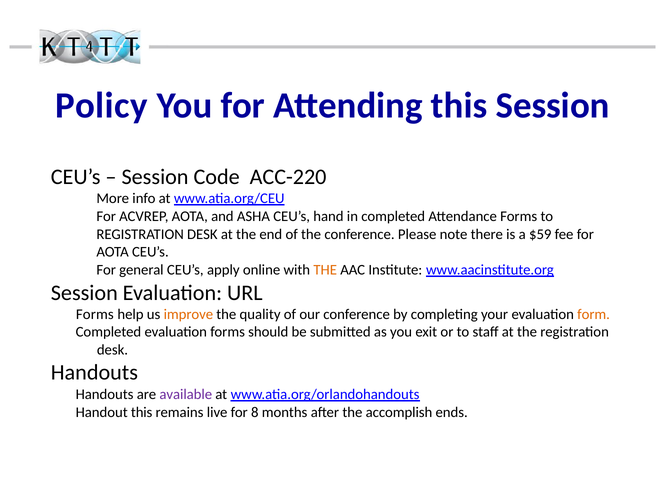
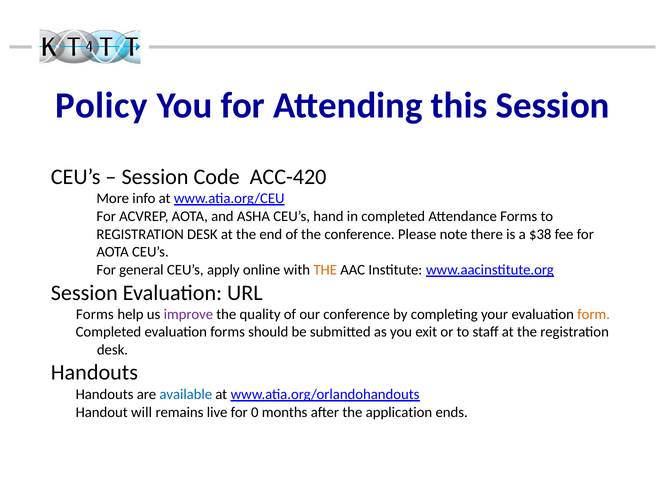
ACC-220: ACC-220 -> ACC-420 (288, 177)
$59: $59 -> $38 (540, 234)
improve colour: orange -> purple (188, 314)
available colour: purple -> blue (186, 394)
Handout this: this -> will (142, 412)
8: 8 -> 0 (255, 412)
accomplish: accomplish -> application (399, 412)
